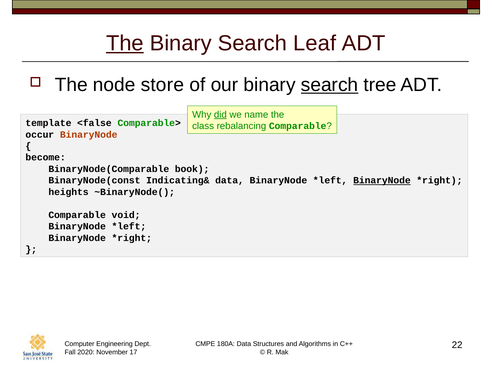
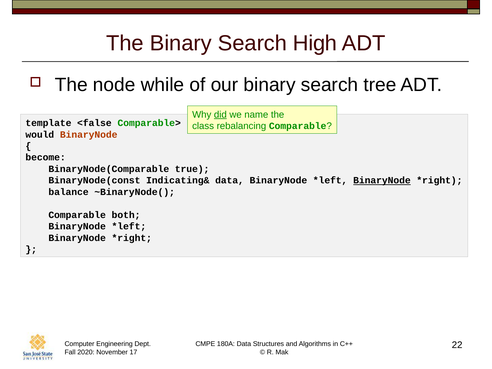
The underline: present -> none (125, 43)
Leaf: Leaf -> High (315, 43)
store: store -> while (162, 85)
search underline: present -> none (330, 85)
occur: occur -> would (40, 135)
book: book -> true (192, 169)
heights: heights -> balance (69, 192)
void: void -> both (126, 215)
